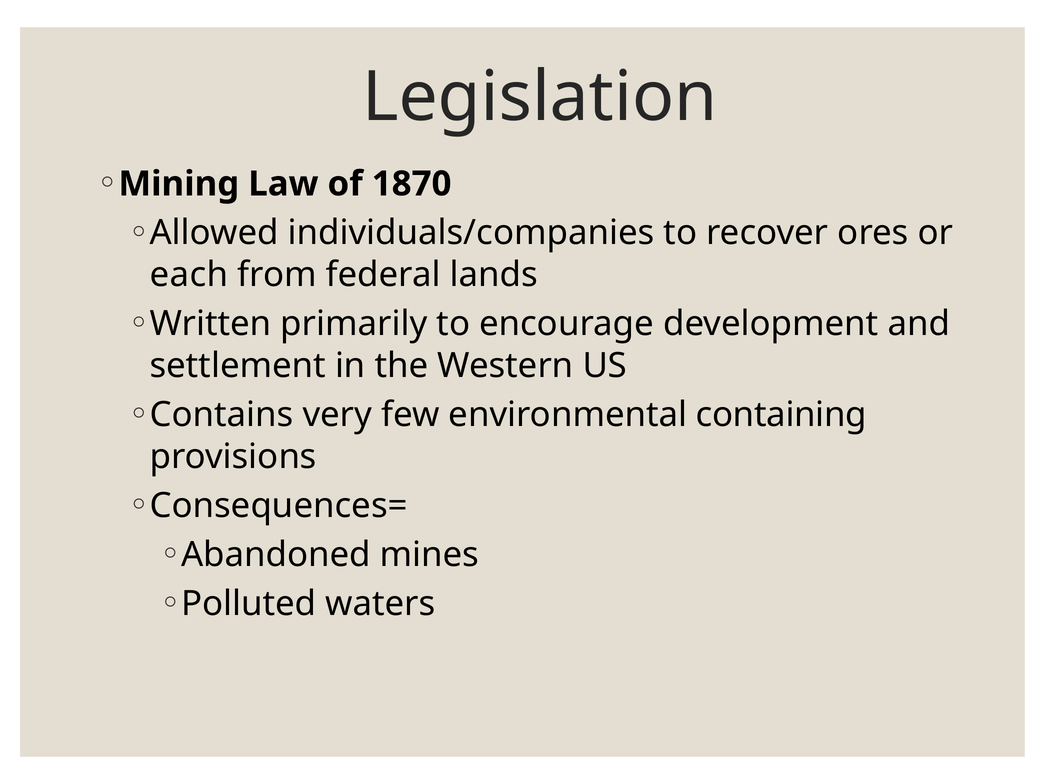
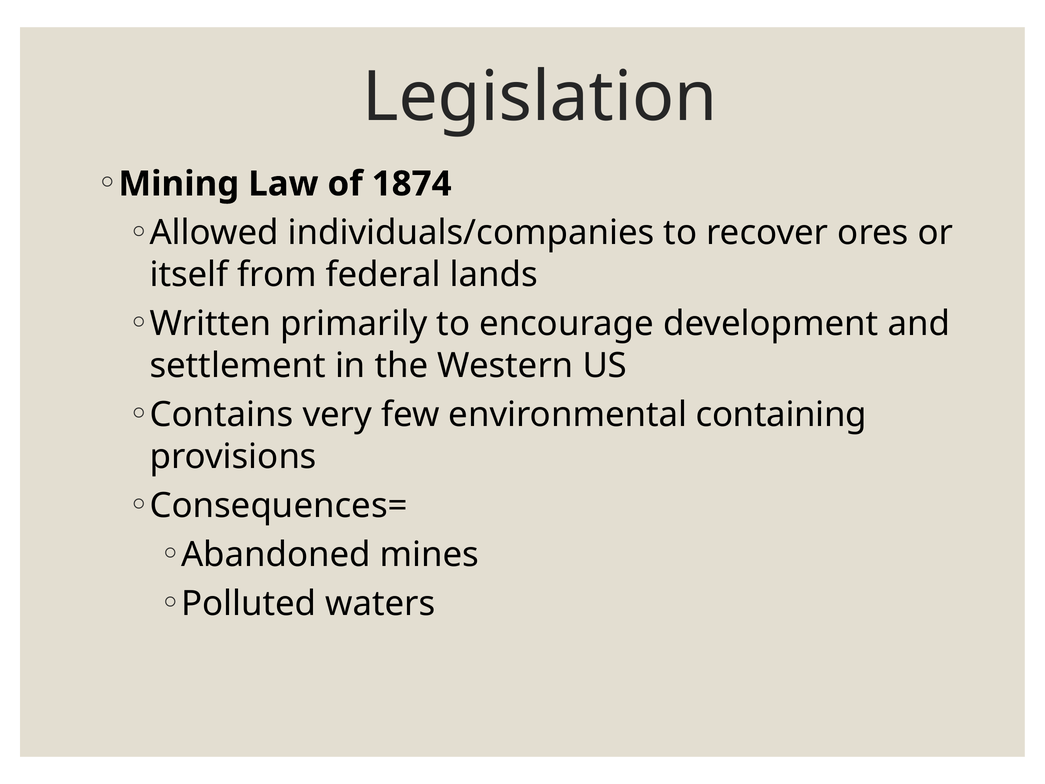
1870: 1870 -> 1874 (412, 184)
each: each -> itself (189, 275)
